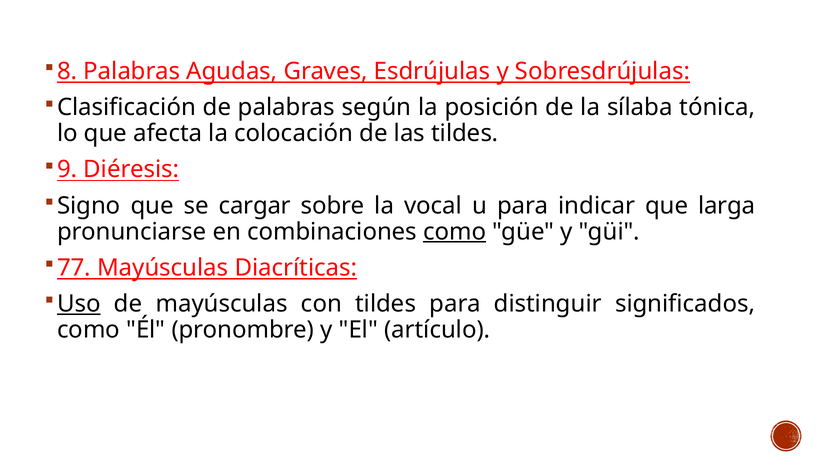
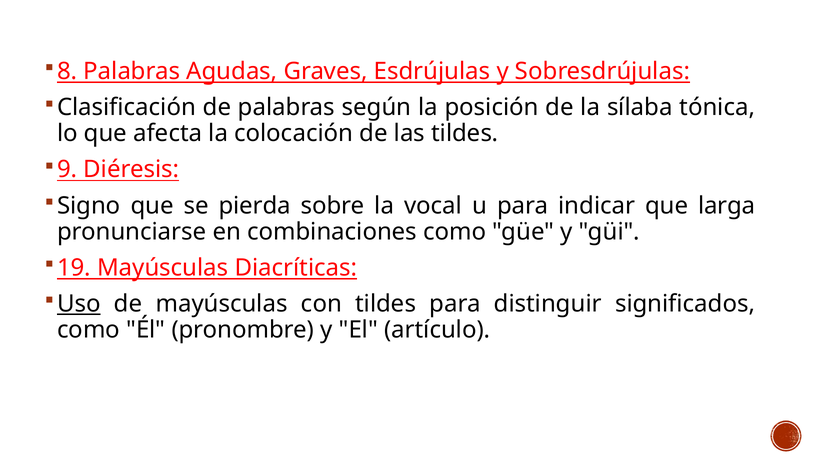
cargar: cargar -> pierda (255, 206)
como underline: present -> none (455, 232)
77: 77 -> 19 (74, 268)
